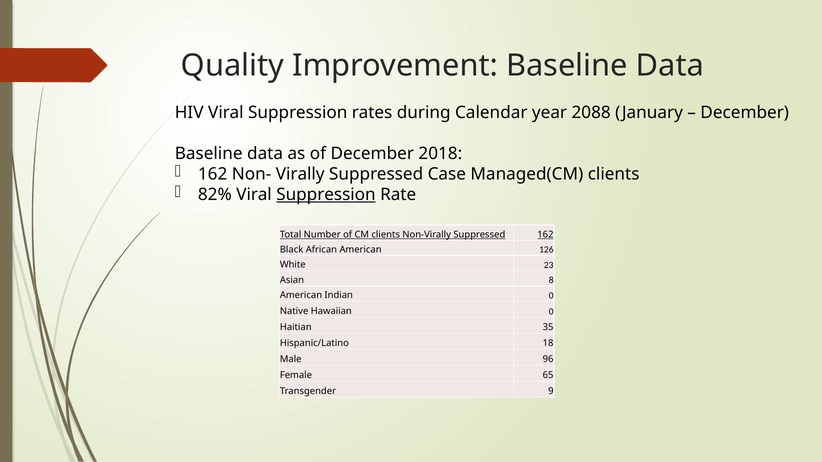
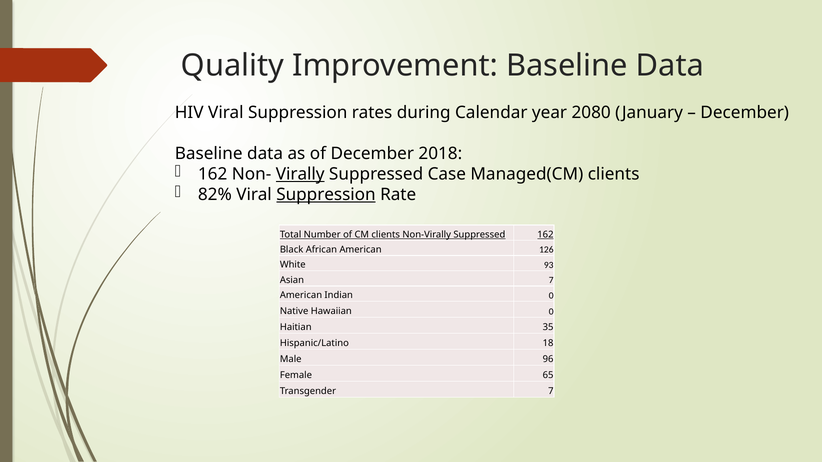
2088: 2088 -> 2080 (591, 113)
Virally underline: none -> present (300, 174)
23: 23 -> 93 (549, 265)
8: 8 -> 7 (551, 281)
Transgender 9: 9 -> 7 (551, 392)
